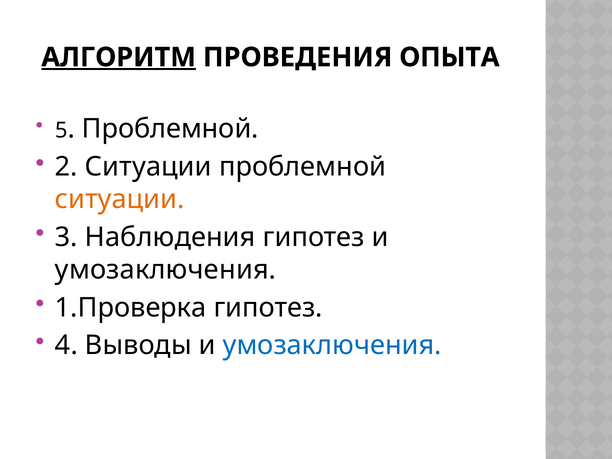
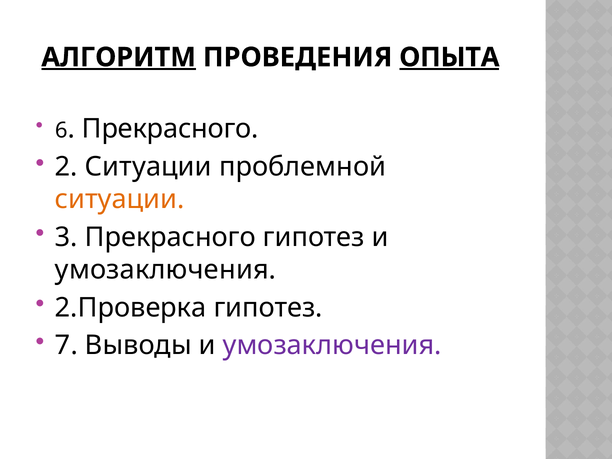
ОПЫТА underline: none -> present (449, 57)
5: 5 -> 6 (61, 131)
Проблемной: Проблемной -> Прекрасного (170, 129)
3 Наблюдения: Наблюдения -> Прекрасного (170, 237)
1.Проверка: 1.Проверка -> 2.Проверка (131, 308)
4: 4 -> 7 (66, 345)
умозаключения colour: blue -> purple (332, 345)
